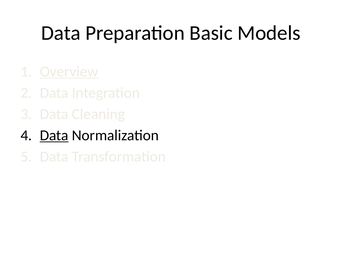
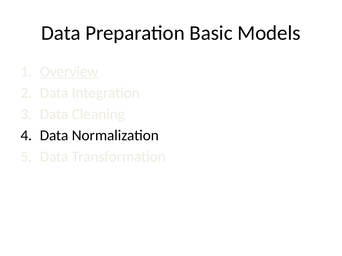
Data underline: present -> none (54, 136)
